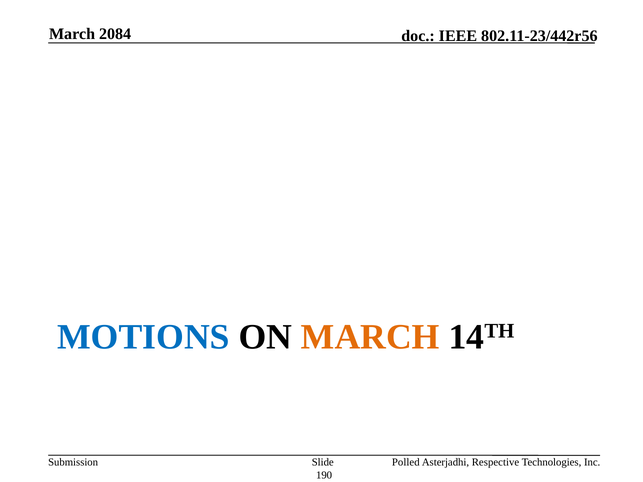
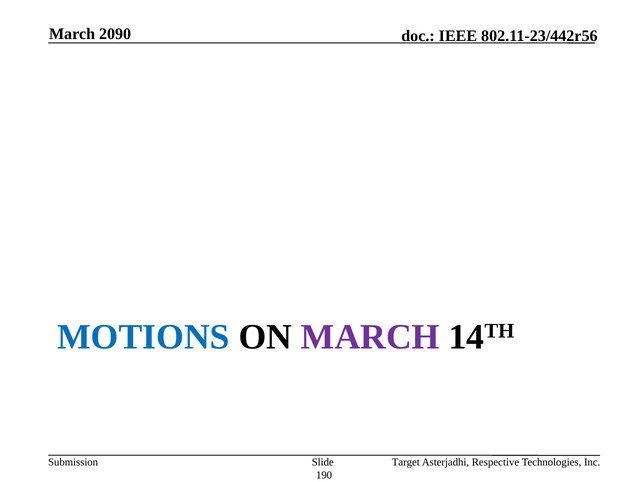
2084: 2084 -> 2090 (115, 34)
MARCH colour: orange -> purple (370, 337)
Polled: Polled -> Target (406, 463)
